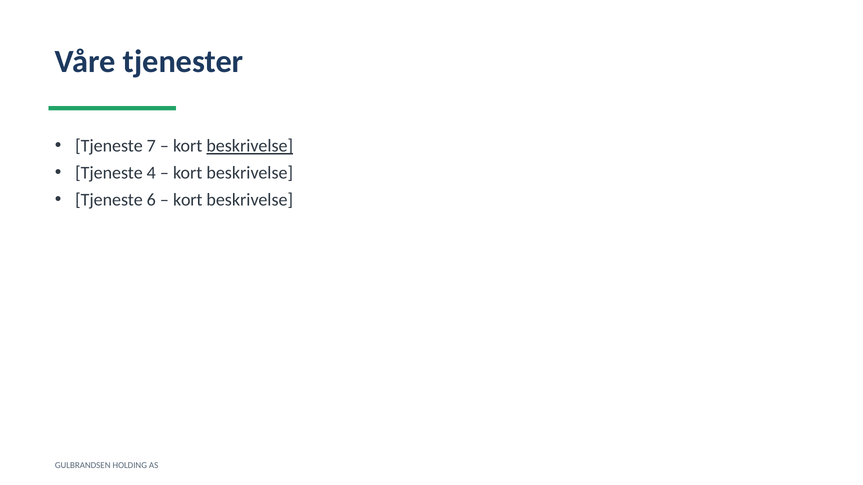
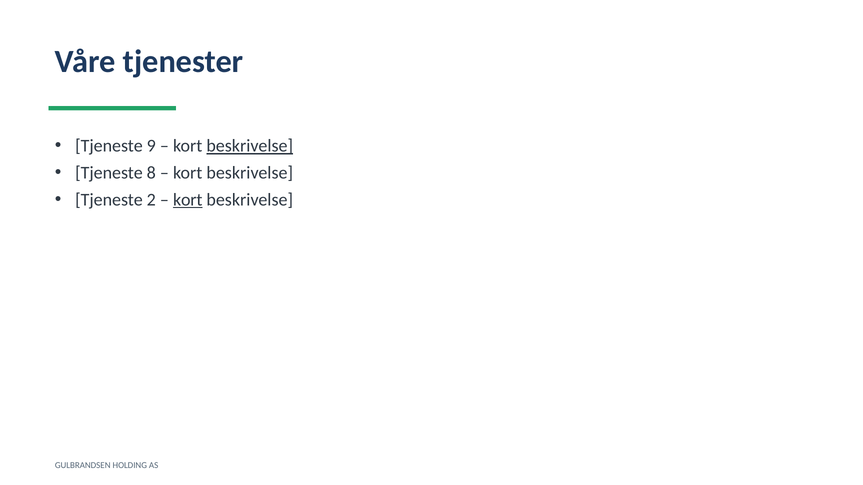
7: 7 -> 9 (151, 146)
4: 4 -> 8 (151, 173)
6: 6 -> 2 (151, 200)
kort underline: none -> present (188, 200)
